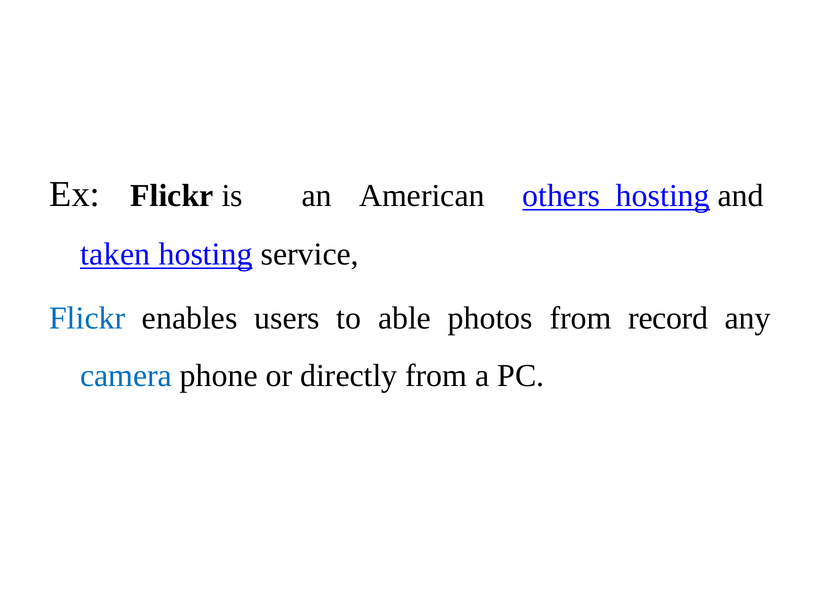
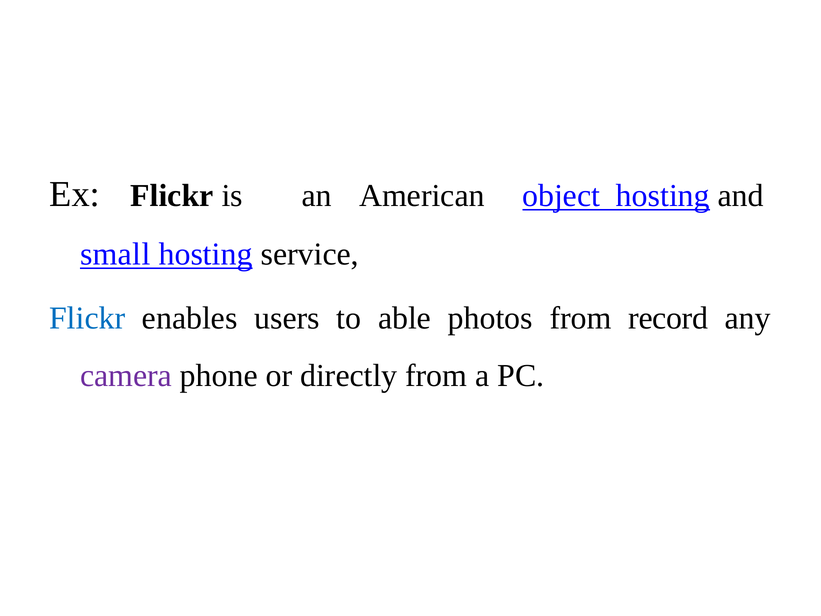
others: others -> object (561, 196)
taken: taken -> small (115, 254)
camera colour: blue -> purple (126, 375)
